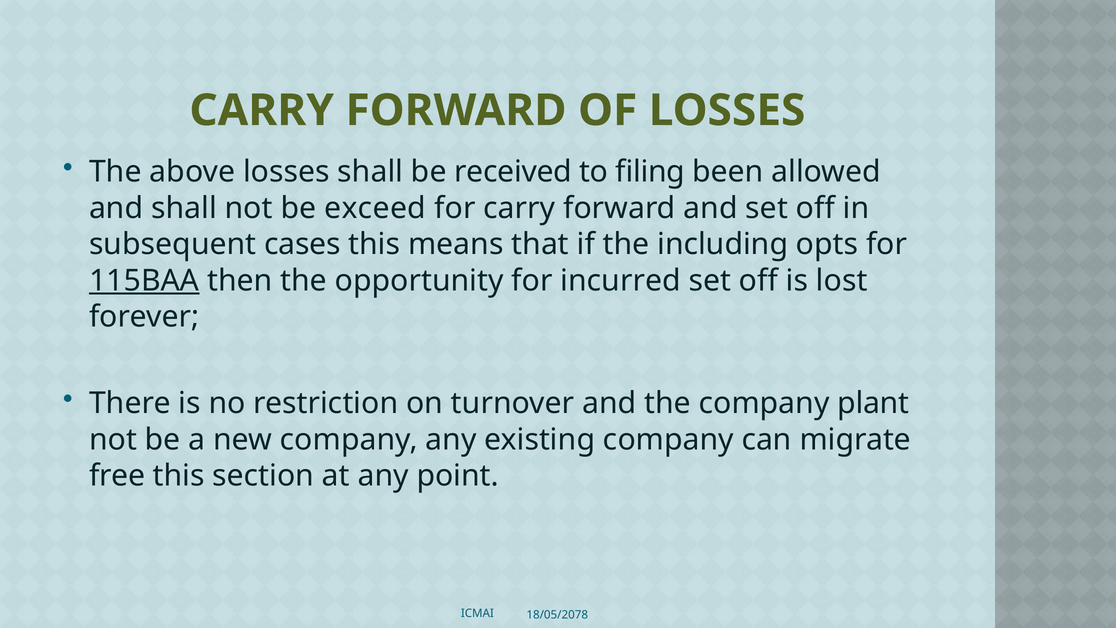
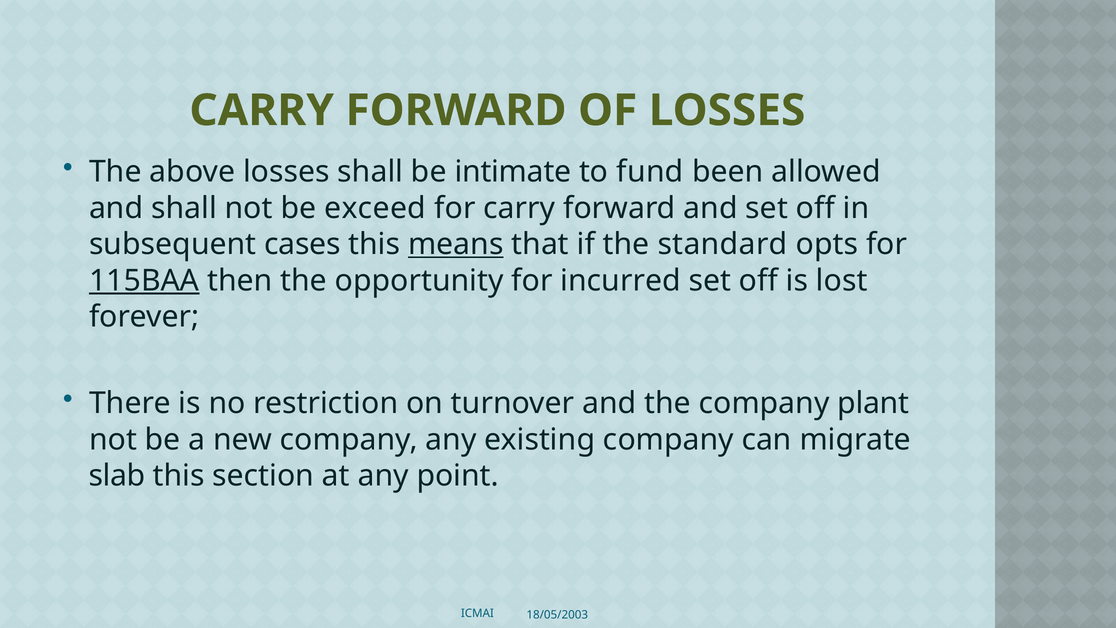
received: received -> intimate (513, 172)
filing: filing -> fund (650, 172)
means underline: none -> present (456, 244)
including: including -> standard (723, 244)
free: free -> slab (117, 476)
18/05/2078: 18/05/2078 -> 18/05/2003 (557, 615)
